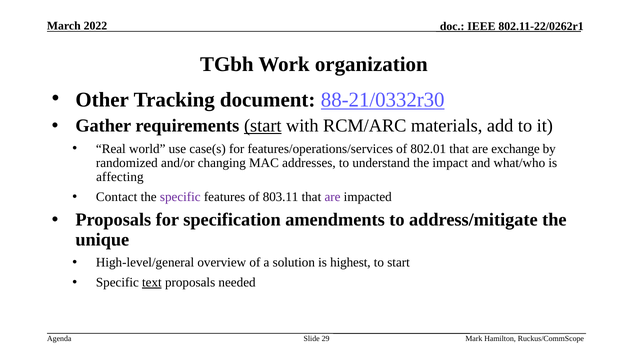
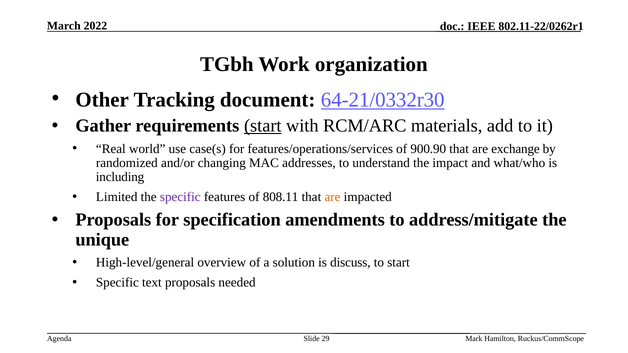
88-21/0332r30: 88-21/0332r30 -> 64-21/0332r30 (383, 100)
802.01: 802.01 -> 900.90 (428, 149)
affecting: affecting -> including (120, 177)
Contact: Contact -> Limited (117, 197)
803.11: 803.11 -> 808.11 (281, 197)
are colour: purple -> orange (332, 197)
highest: highest -> discuss (350, 263)
text underline: present -> none (152, 283)
